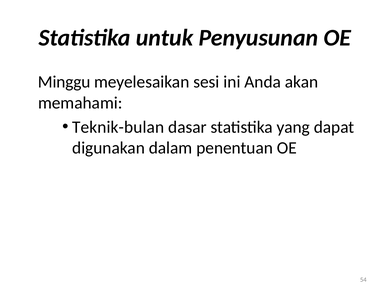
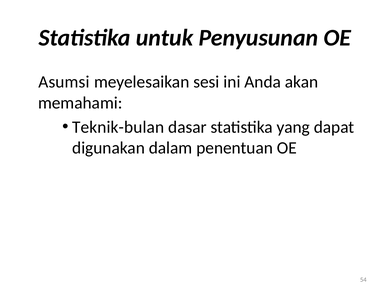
Minggu: Minggu -> Asumsi (64, 82)
